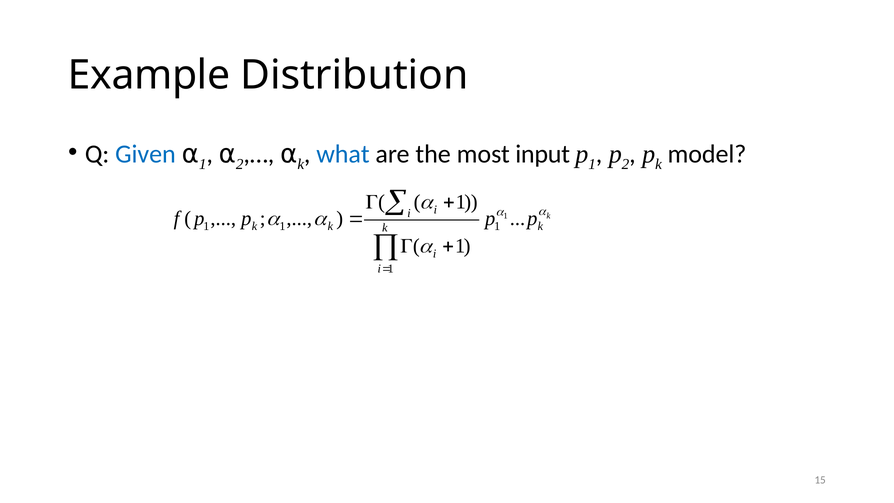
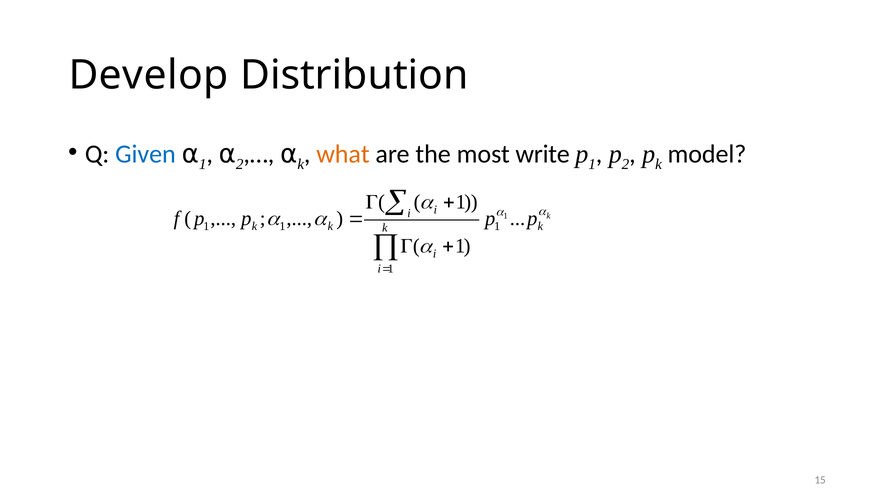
Example: Example -> Develop (149, 75)
what colour: blue -> orange (343, 154)
input: input -> write (543, 154)
